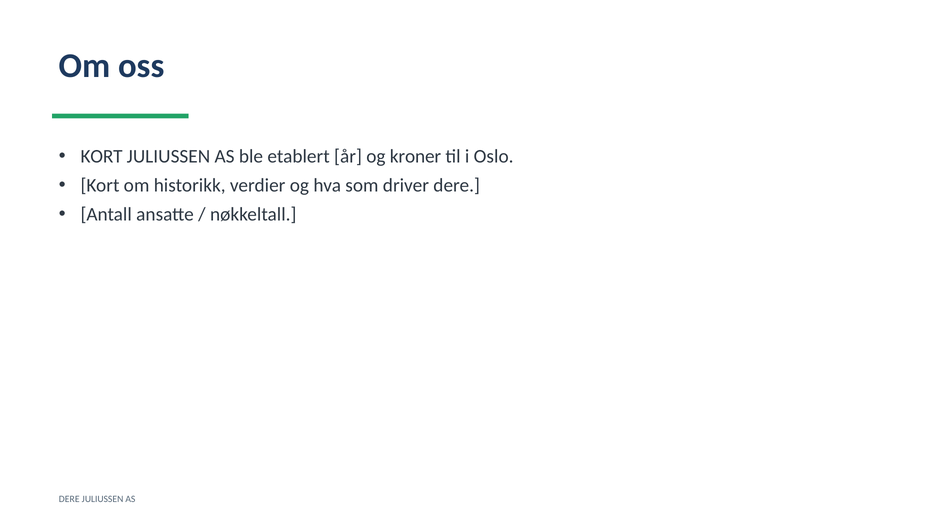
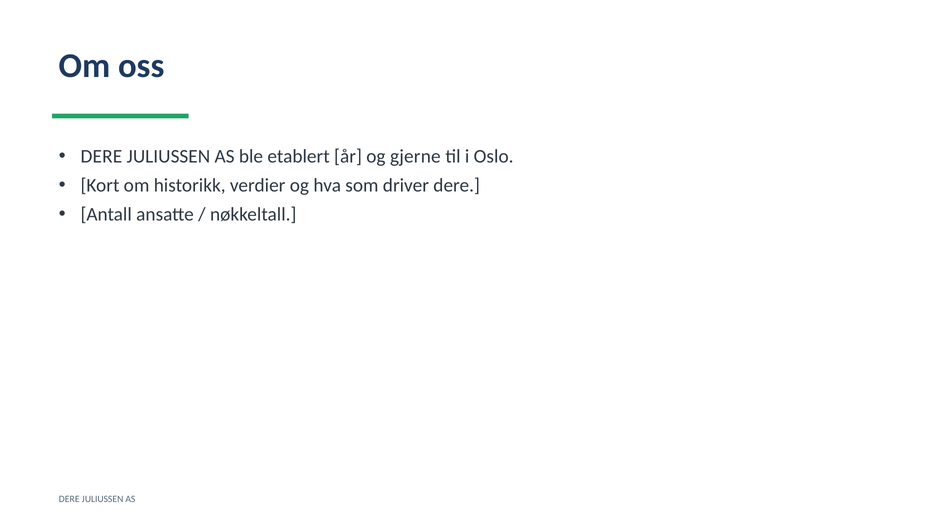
KORT: KORT -> DERE (101, 157)
kroner: kroner -> gjerne (415, 157)
